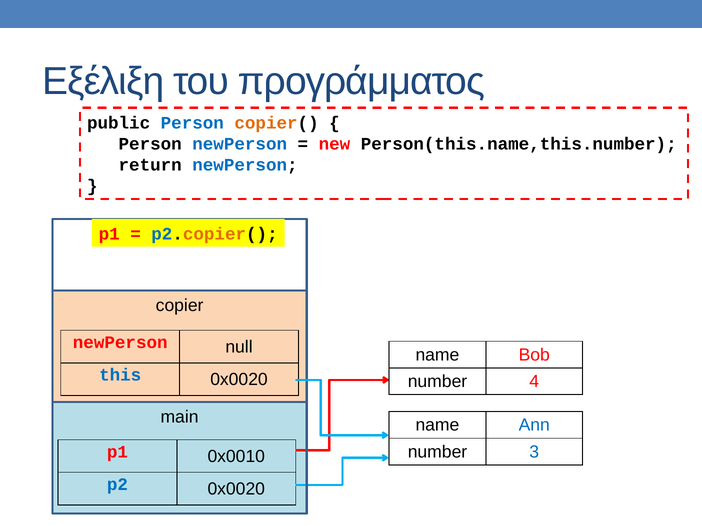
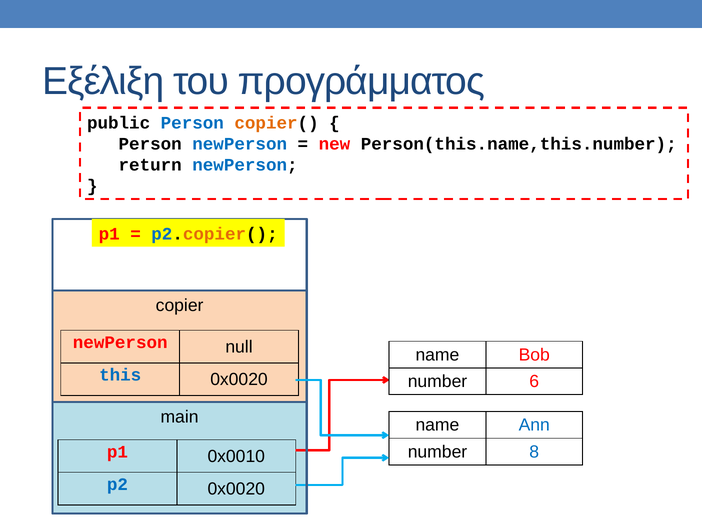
4: 4 -> 6 (534, 382)
3: 3 -> 8 (534, 452)
